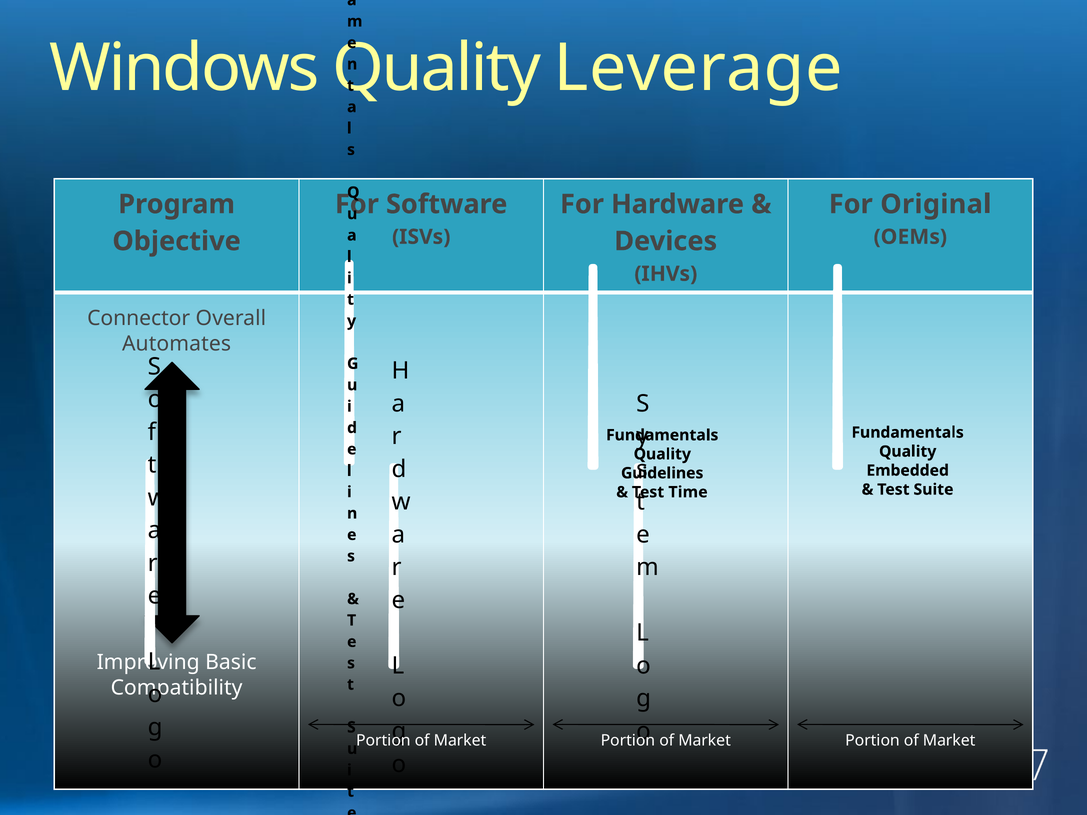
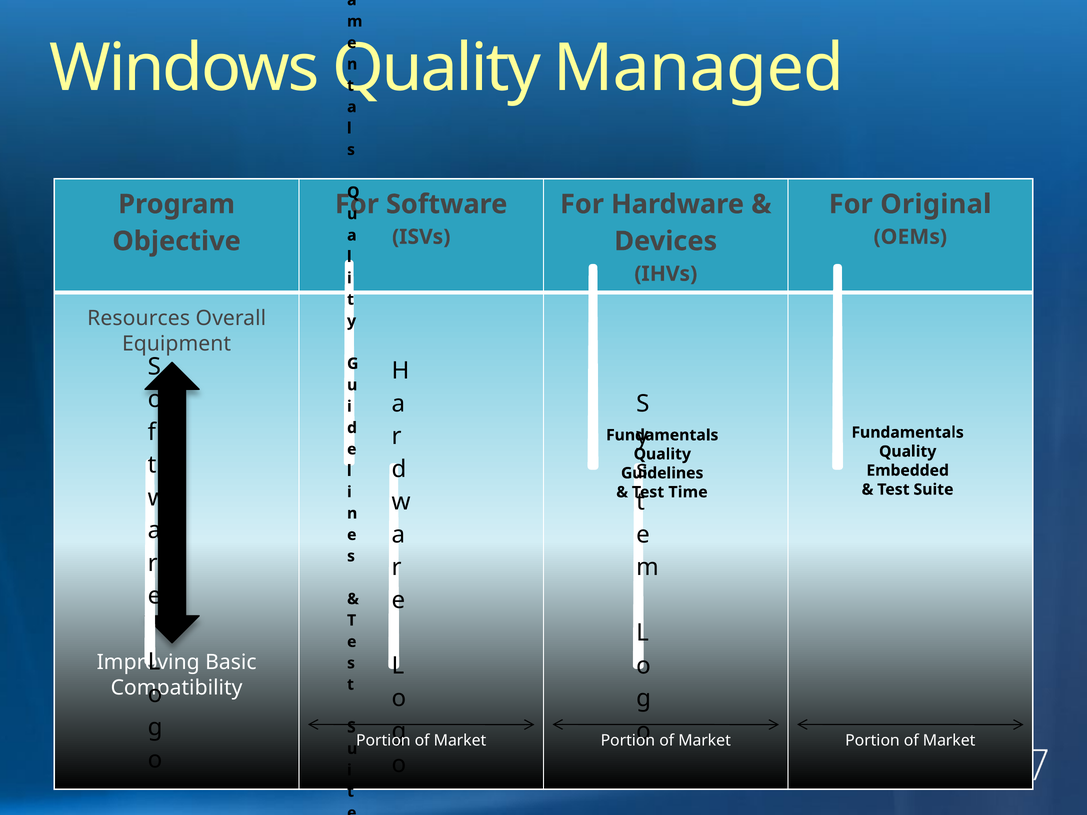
Leverage: Leverage -> Managed (699, 68)
Connector: Connector -> Resources (139, 318)
Automates: Automates -> Equipment (177, 344)
